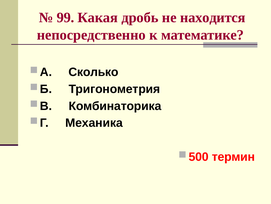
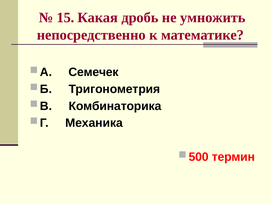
99: 99 -> 15 (66, 18)
находится: находится -> умножить (213, 18)
Сколько: Сколько -> Семечек (93, 72)
